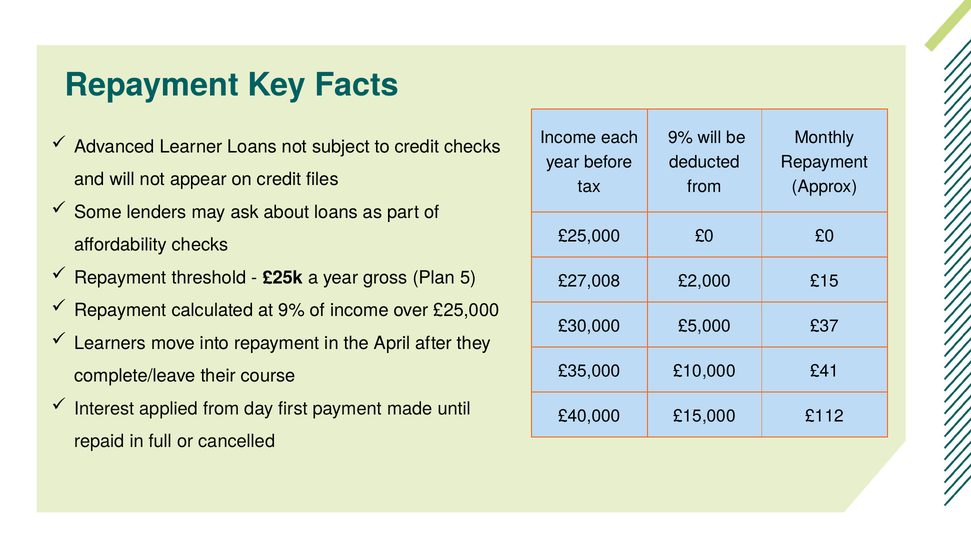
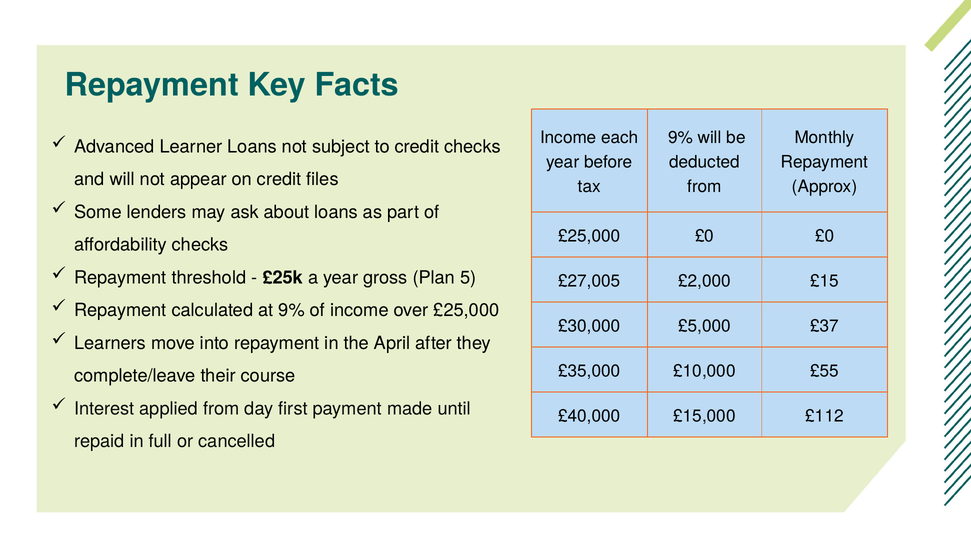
£27,008: £27,008 -> £27,005 (589, 281)
£41: £41 -> £55 (825, 371)
